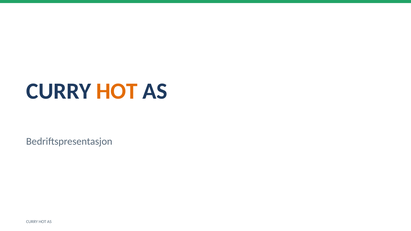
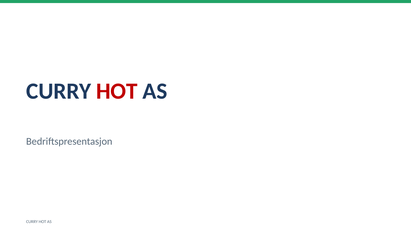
HOT colour: orange -> red (117, 91)
